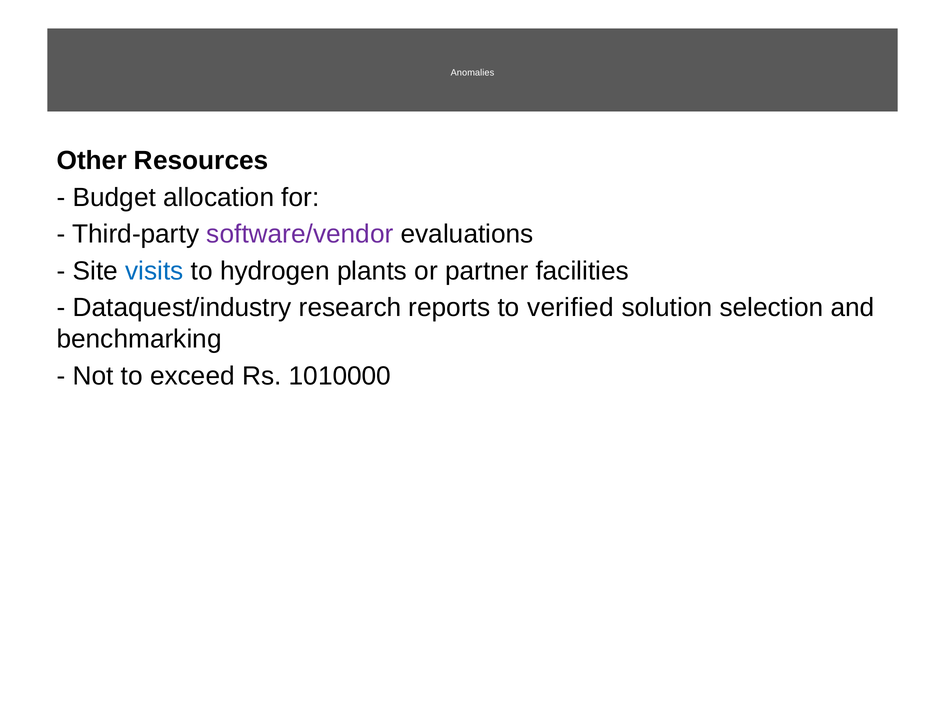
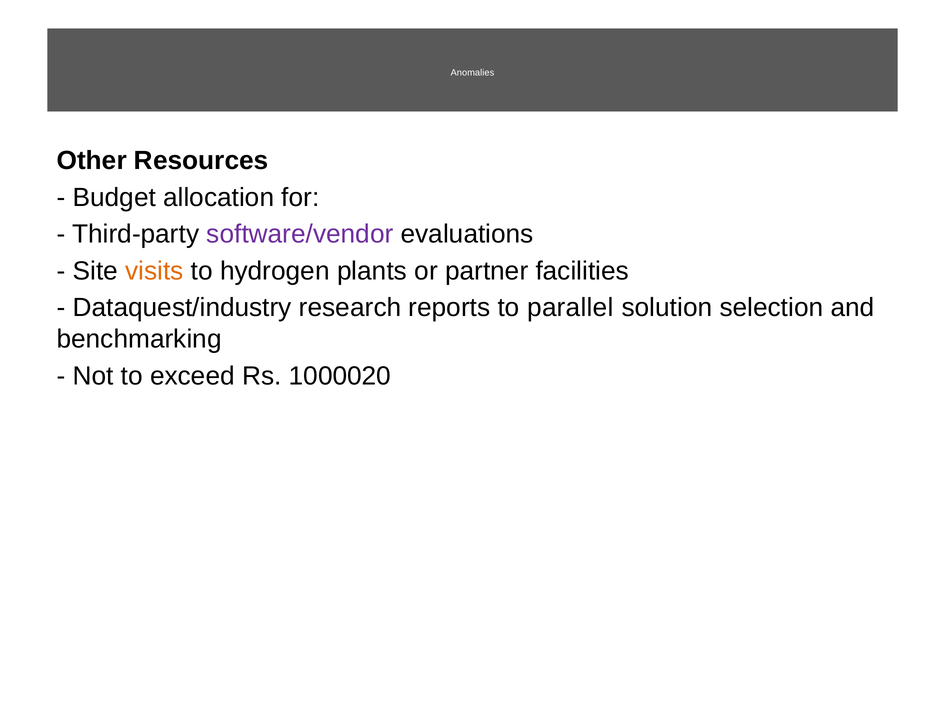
visits colour: blue -> orange (154, 271)
verified: verified -> parallel (570, 308)
1010000: 1010000 -> 1000020 (340, 376)
